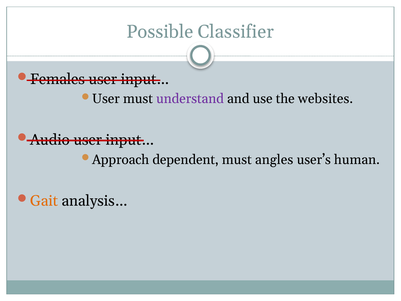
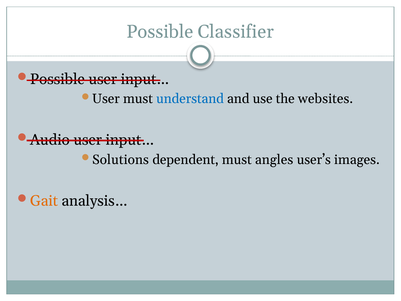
Females: Females -> Possible (57, 79)
understand colour: purple -> blue (190, 99)
Approach: Approach -> Solutions (121, 159)
human: human -> images (357, 159)
